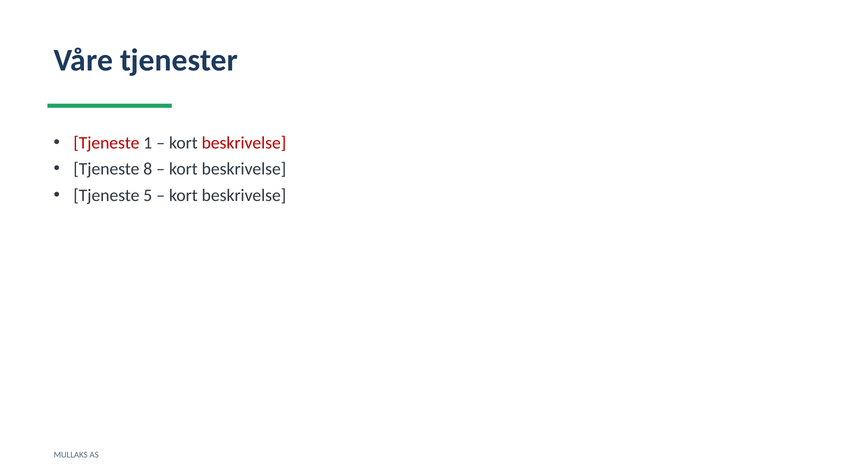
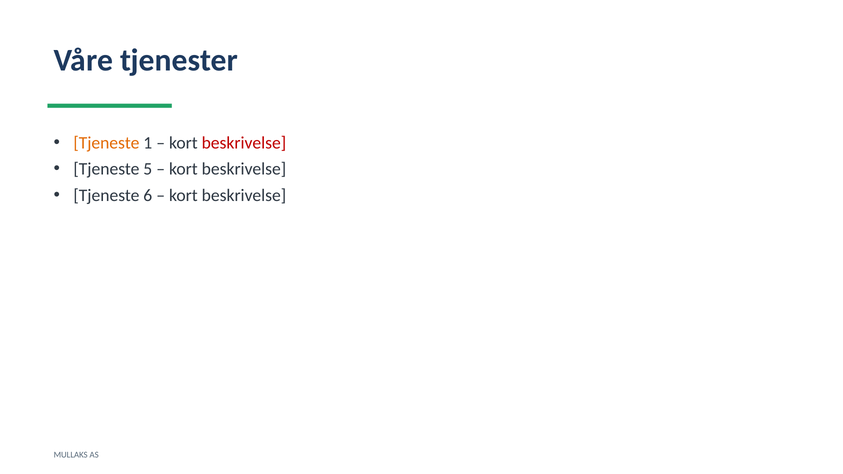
Tjeneste colour: red -> orange (106, 143)
8: 8 -> 5 (148, 169)
5: 5 -> 6 (148, 195)
